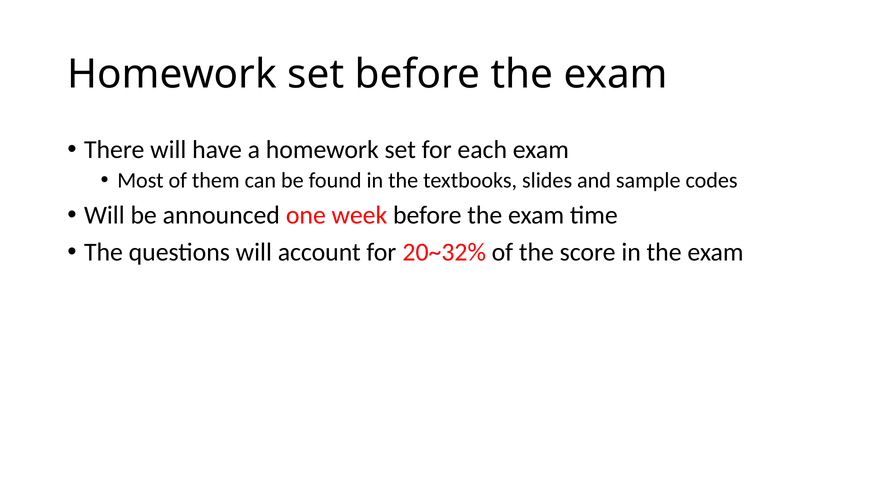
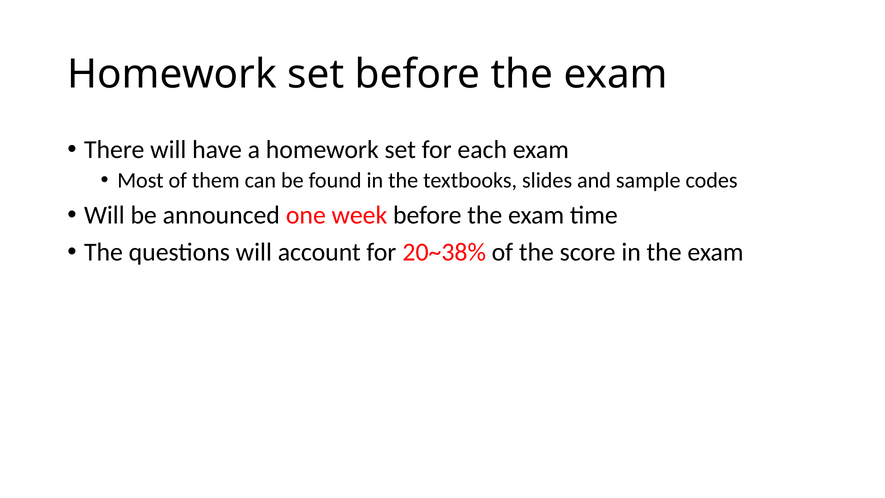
20~32%: 20~32% -> 20~38% (444, 252)
